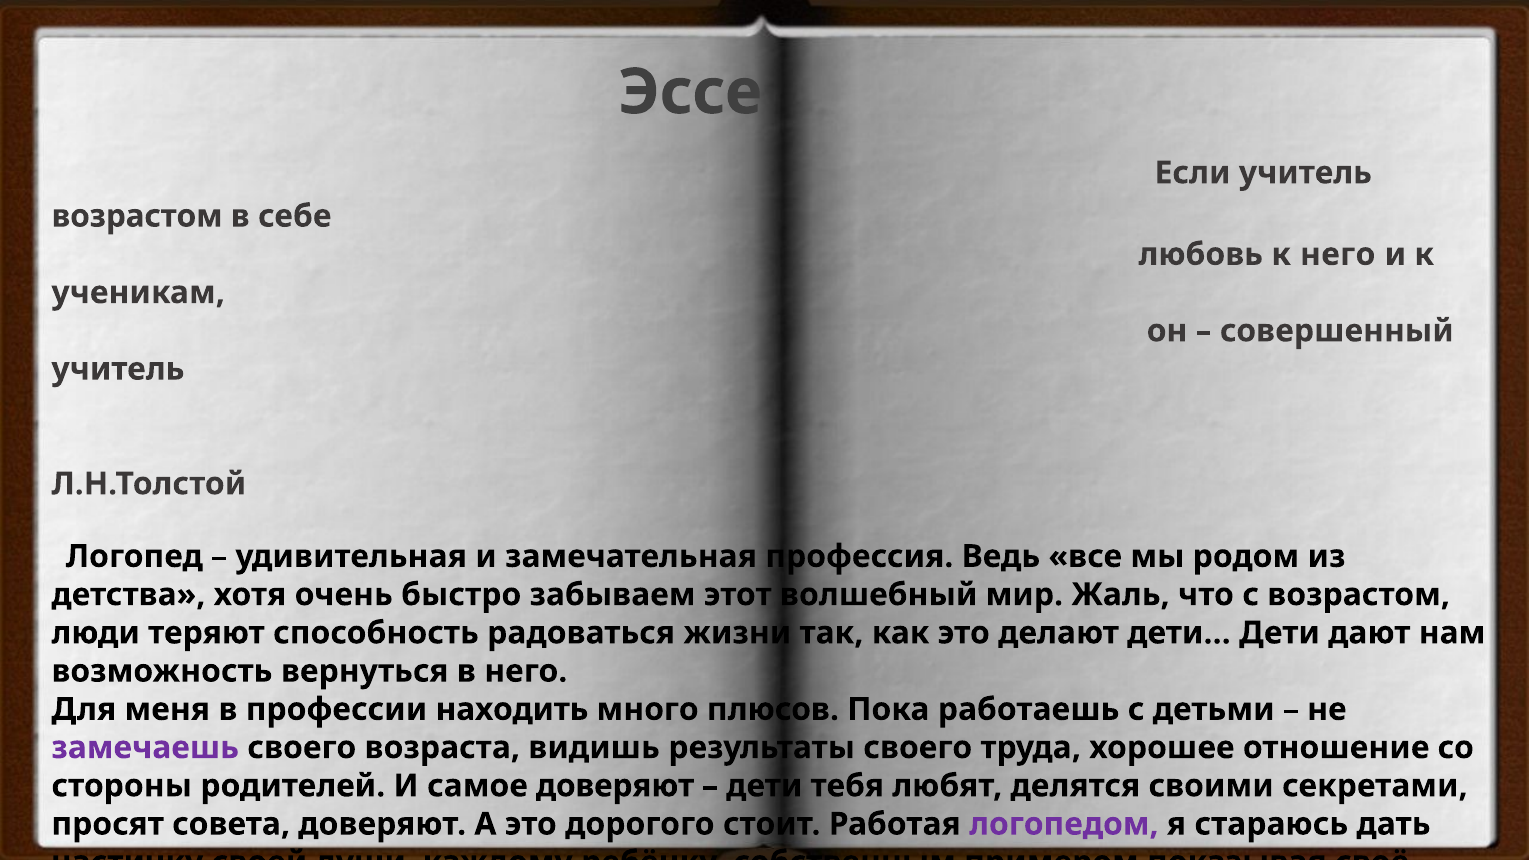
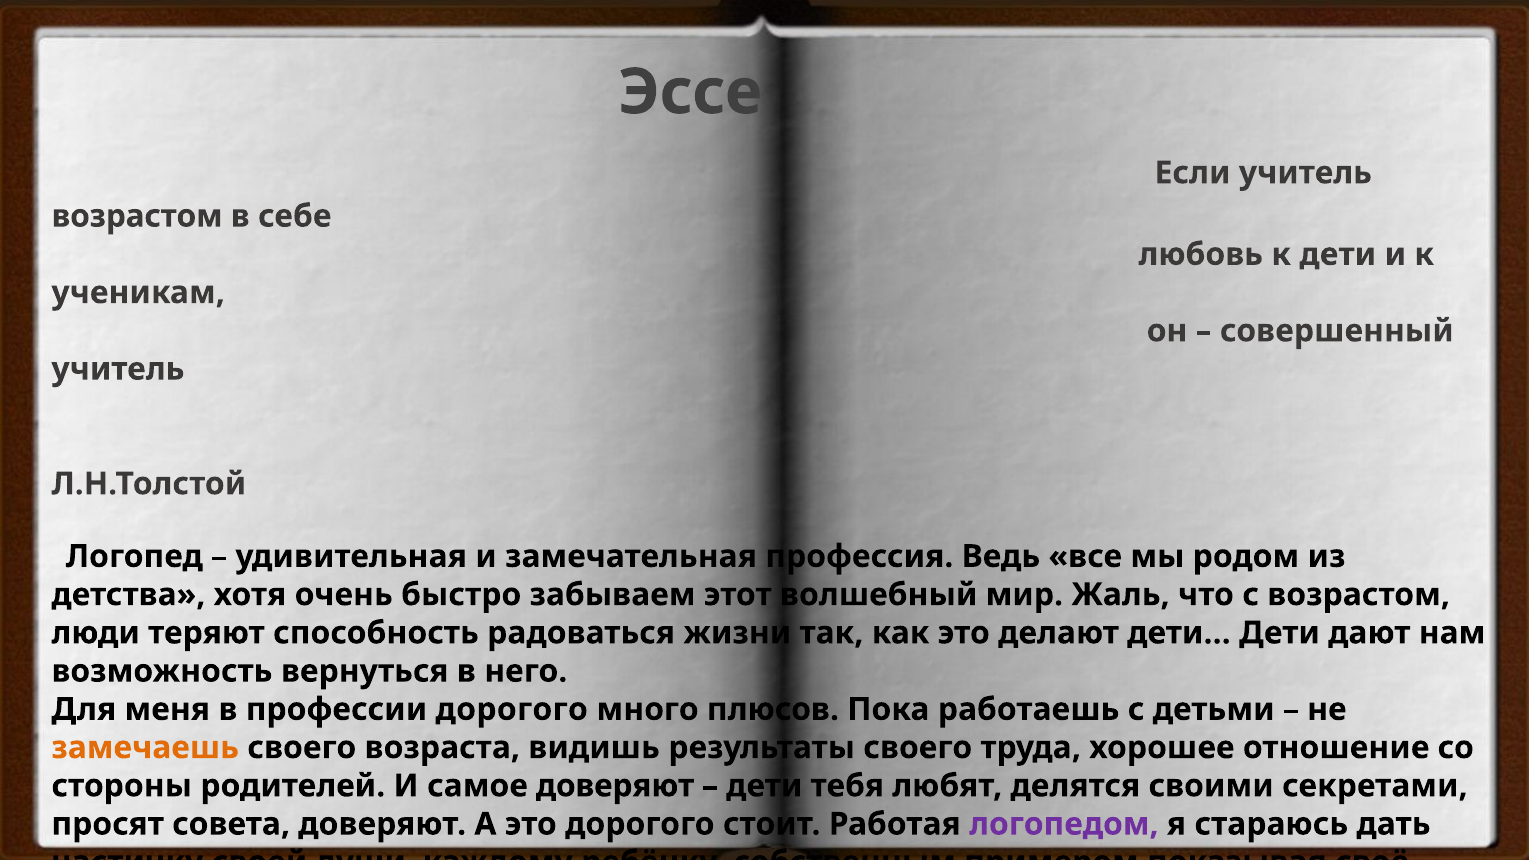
к него: него -> дети (1338, 254)
профессии находить: находить -> дорогого (512, 709)
замечаешь colour: purple -> orange (145, 748)
